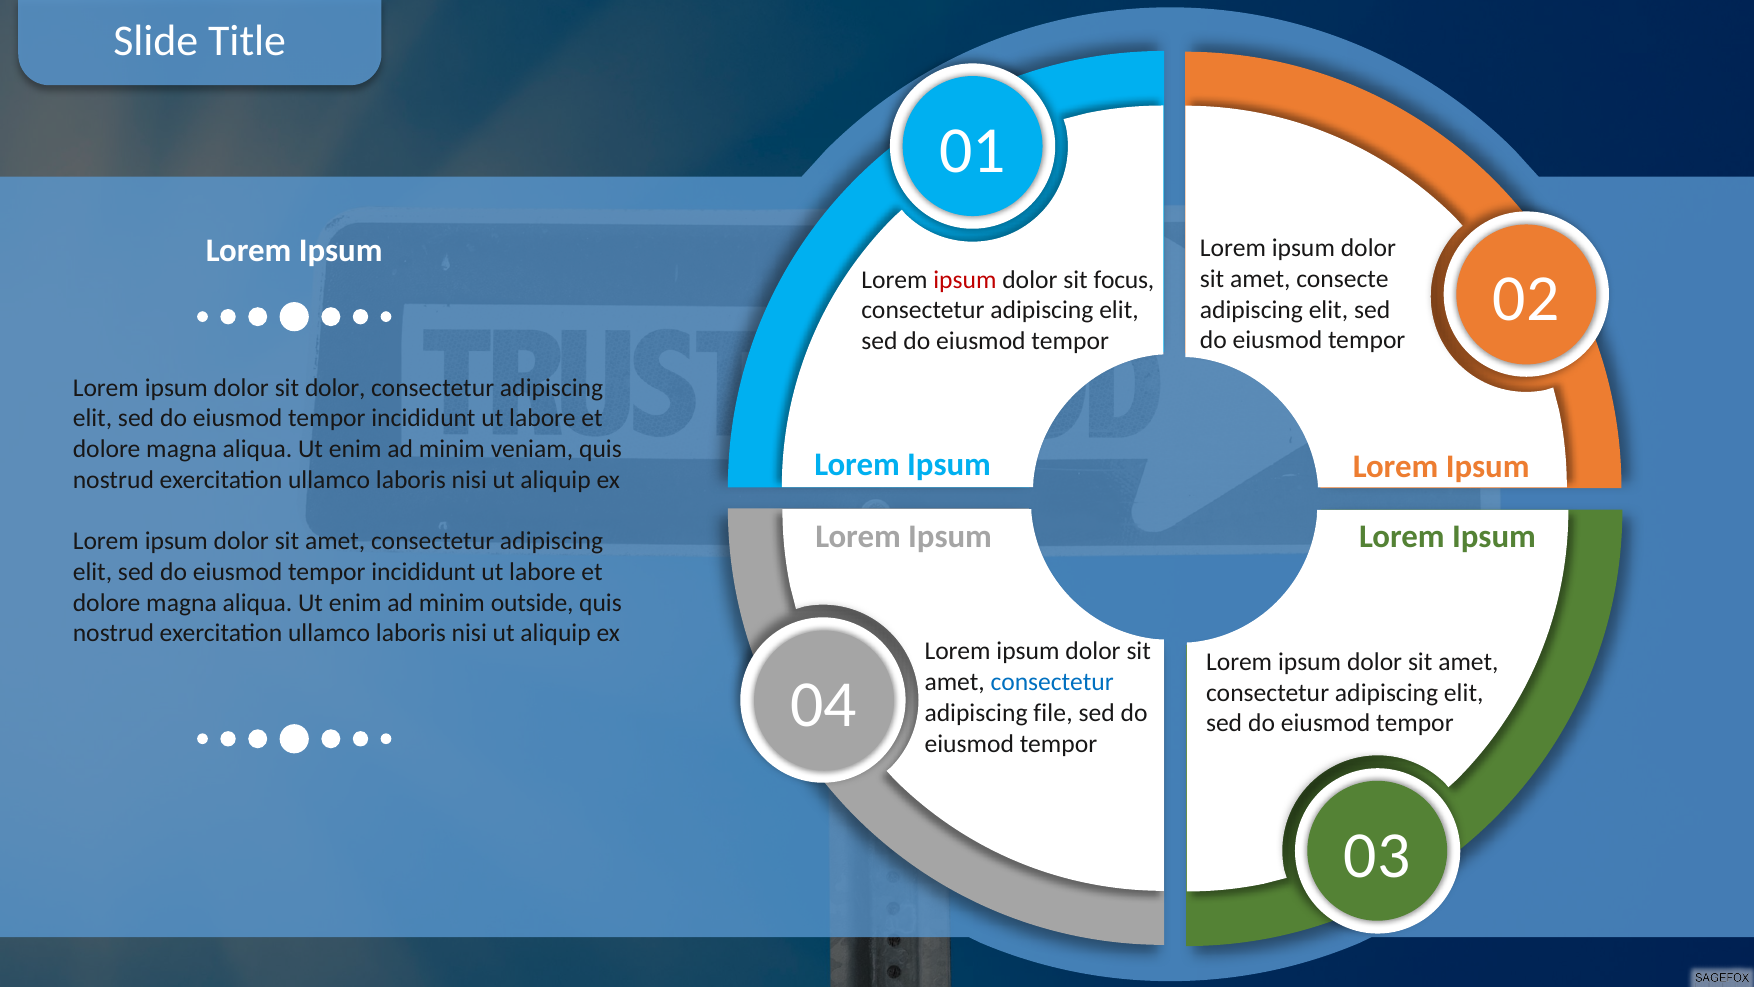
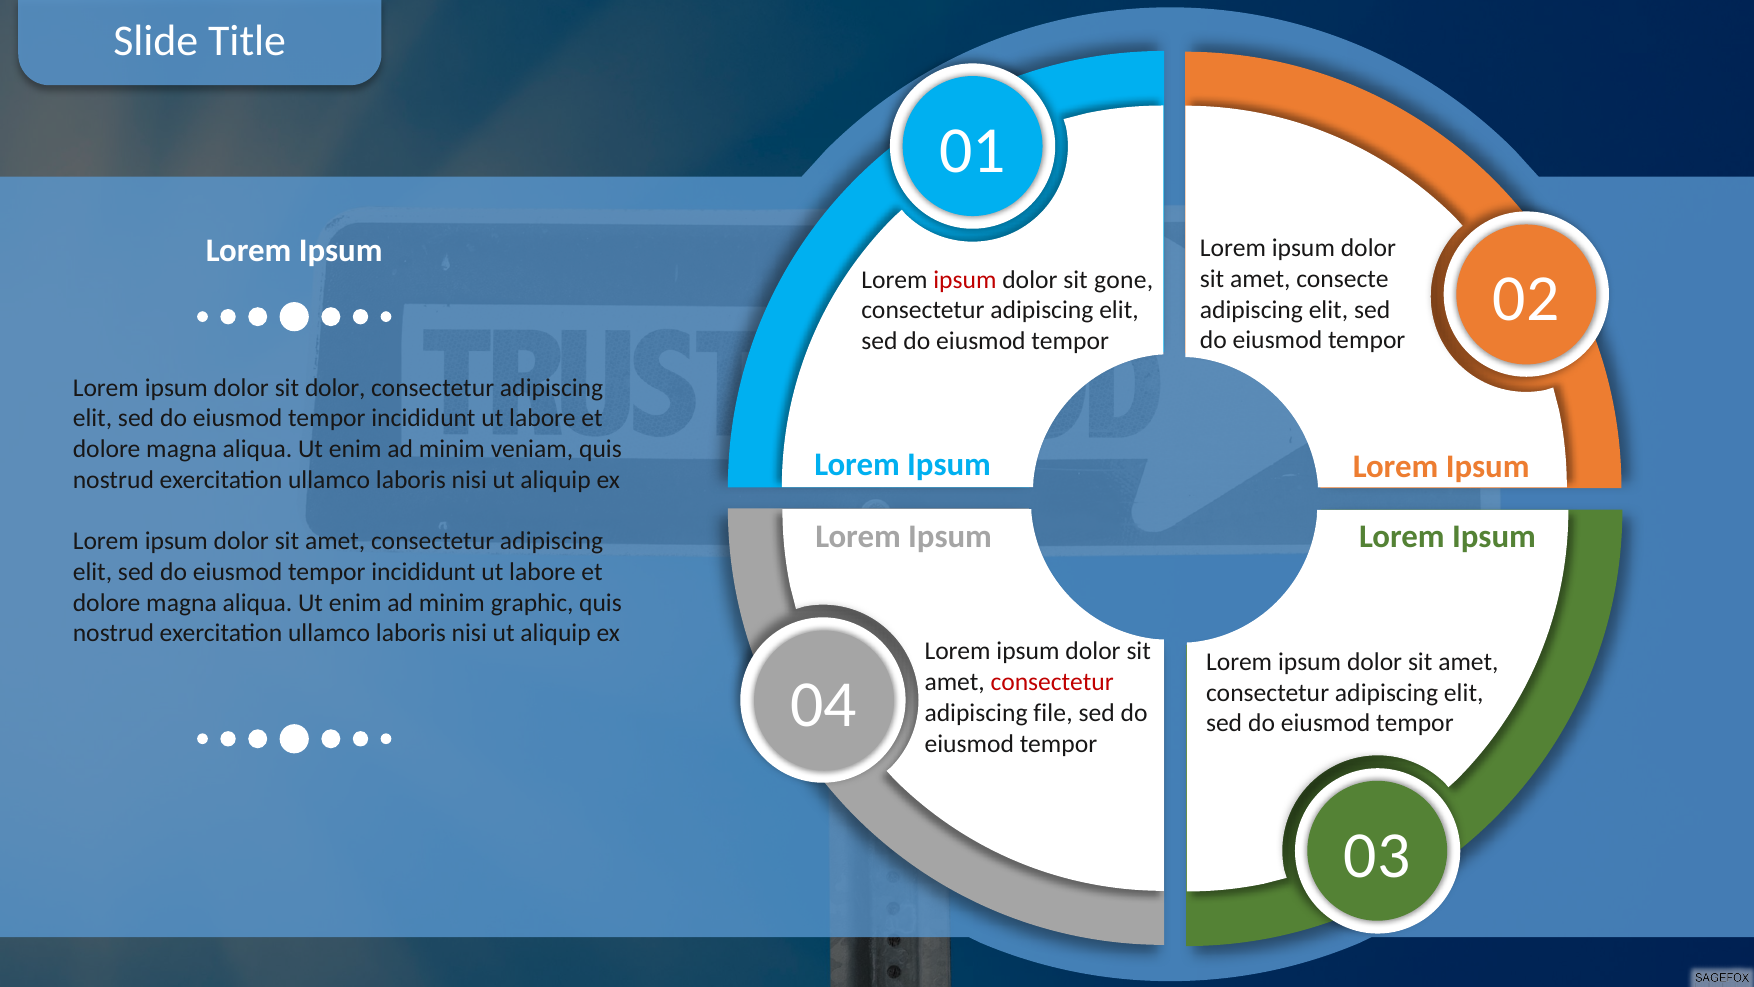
focus: focus -> gone (1124, 280)
outside: outside -> graphic (532, 602)
consectetur colour: blue -> red (1052, 682)
